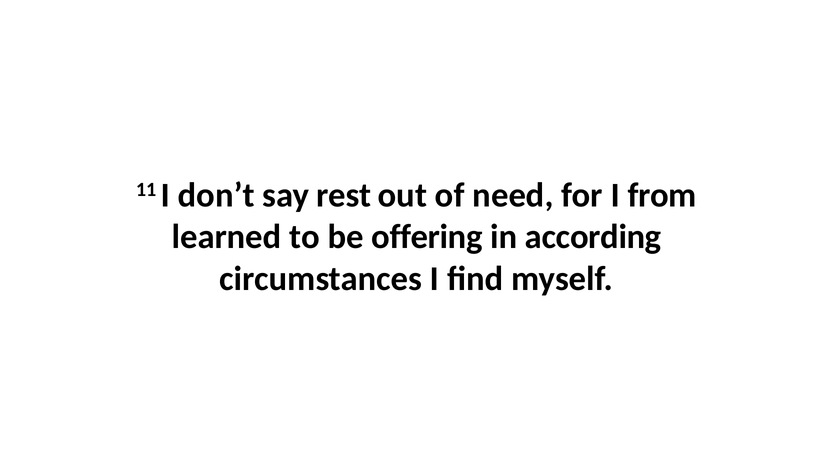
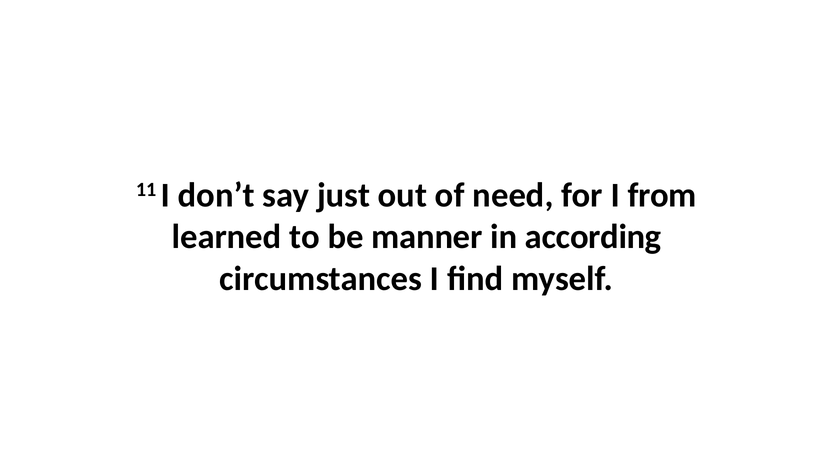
rest: rest -> just (344, 195)
offering: offering -> manner (427, 237)
